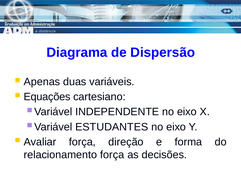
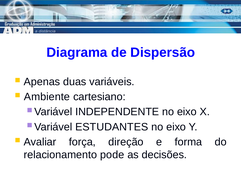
Equações: Equações -> Ambiente (47, 97)
relacionamento força: força -> pode (112, 155)
